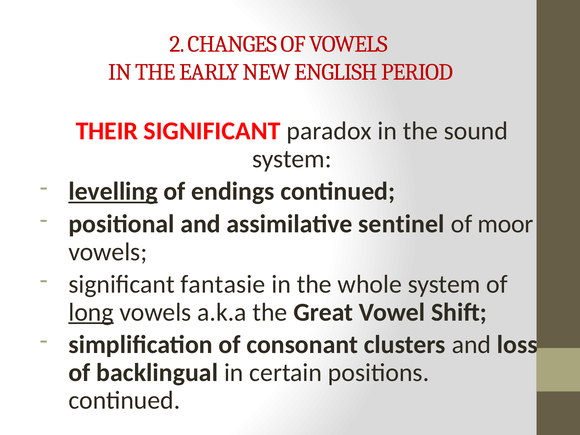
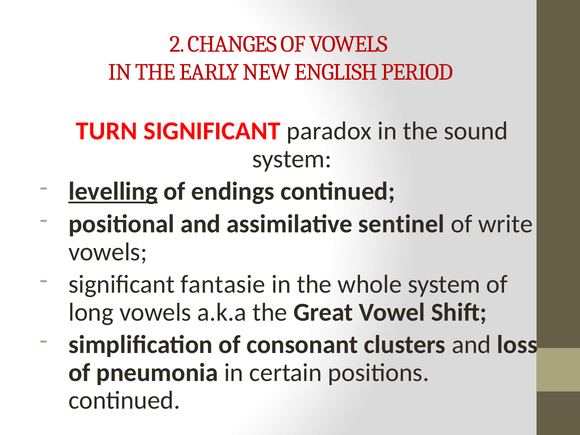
THEIR: THEIR -> TURN (107, 131)
moor: moor -> write (505, 224)
long underline: present -> none (91, 312)
backlingual: backlingual -> pneumonia (157, 373)
